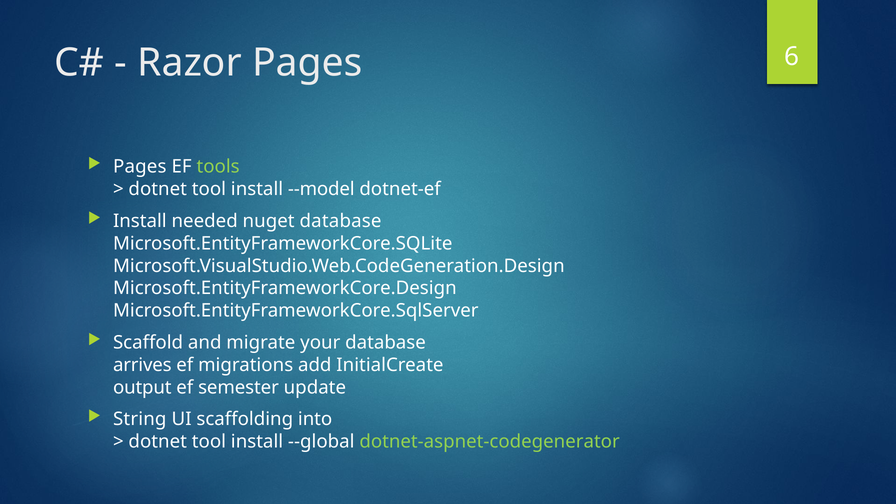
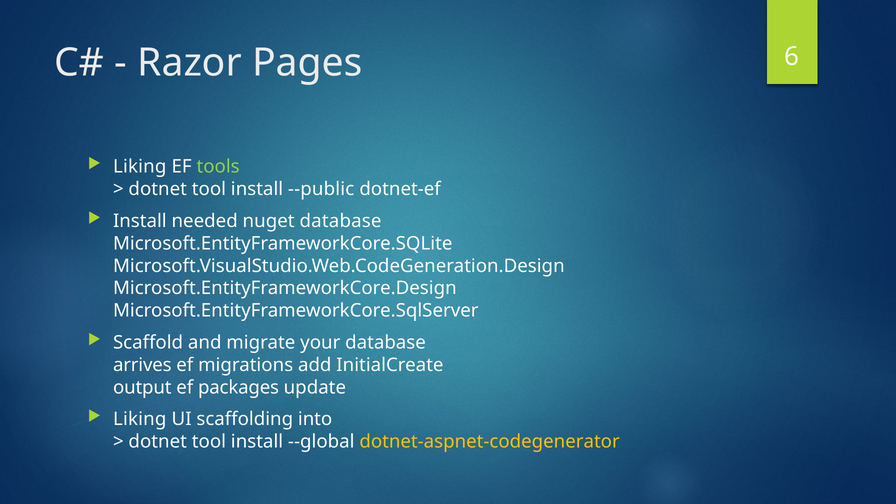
Pages: Pages -> Liking (140, 167)
--model: --model -> --public (321, 189)
semester: semester -> packages (239, 387)
String: String -> Liking (140, 419)
dotnet-aspnet-codegenerator colour: light green -> yellow (490, 442)
